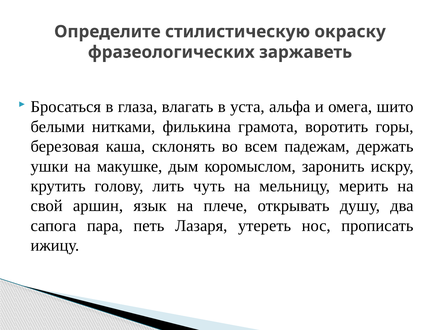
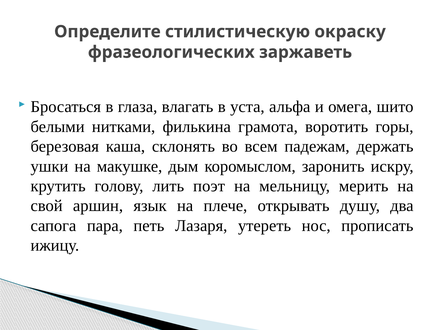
чуть: чуть -> поэт (209, 186)
